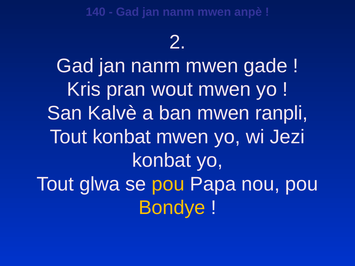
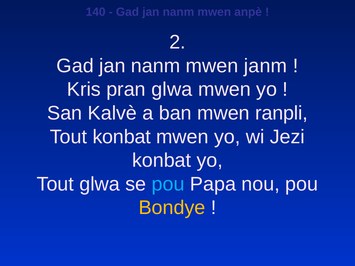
gade: gade -> janm (265, 66)
pran wout: wout -> glwa (172, 90)
pou colour: yellow -> light blue (168, 184)
